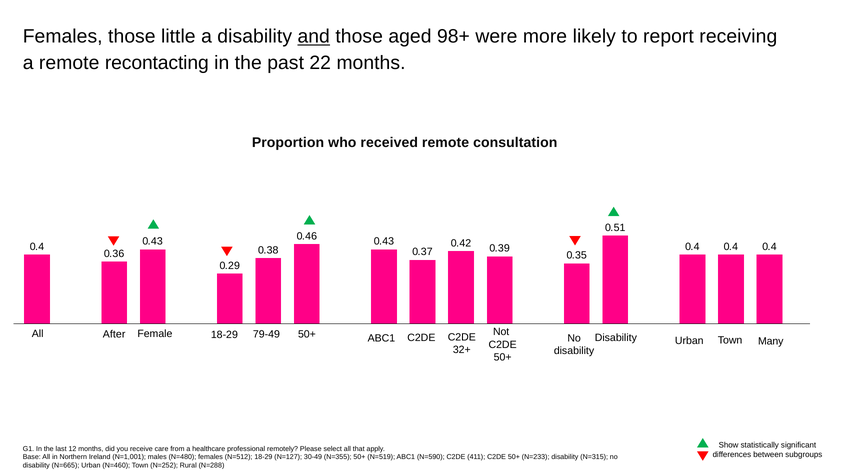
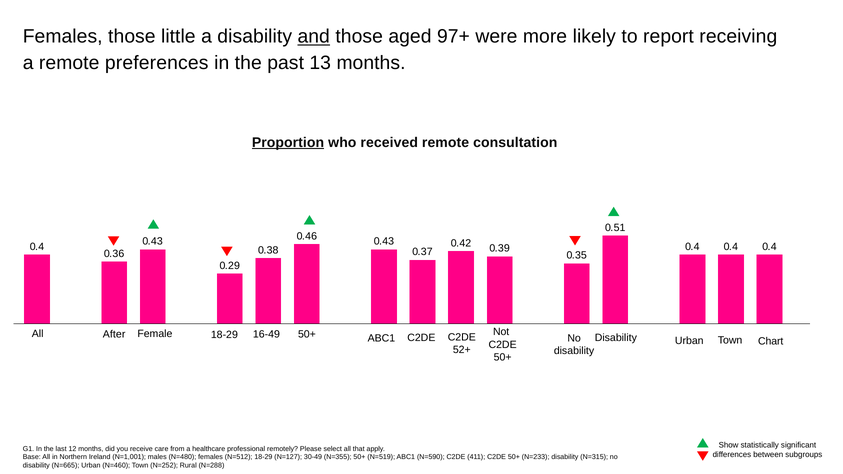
98+: 98+ -> 97+ (453, 37)
recontacting: recontacting -> preferences (157, 63)
22: 22 -> 13 (320, 63)
Proportion underline: none -> present (288, 143)
79-49: 79-49 -> 16-49 (266, 335)
Many: Many -> Chart (771, 342)
32+: 32+ -> 52+ (462, 350)
